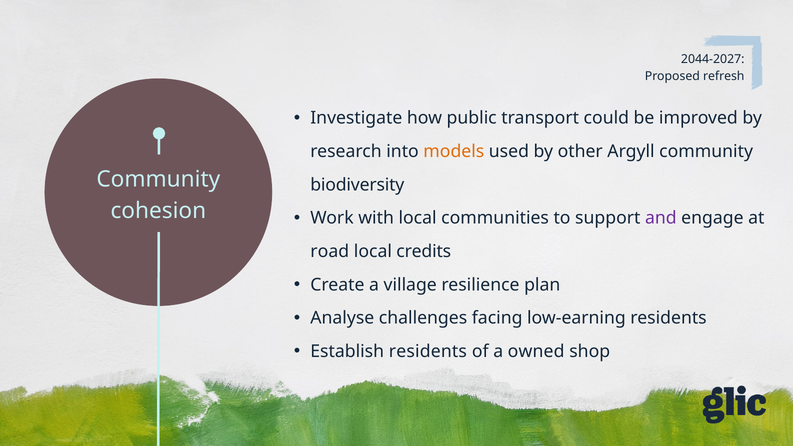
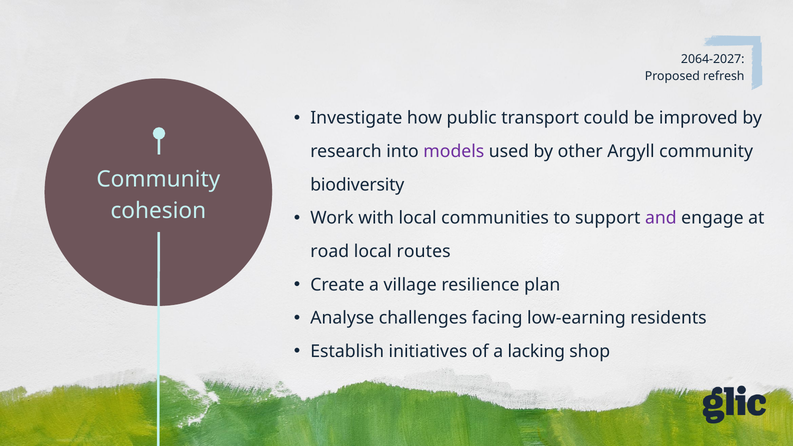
2044-2027: 2044-2027 -> 2064-2027 (713, 59)
models colour: orange -> purple (454, 152)
credits: credits -> routes (424, 252)
Establish residents: residents -> initiatives (428, 352)
owned: owned -> lacking (536, 352)
